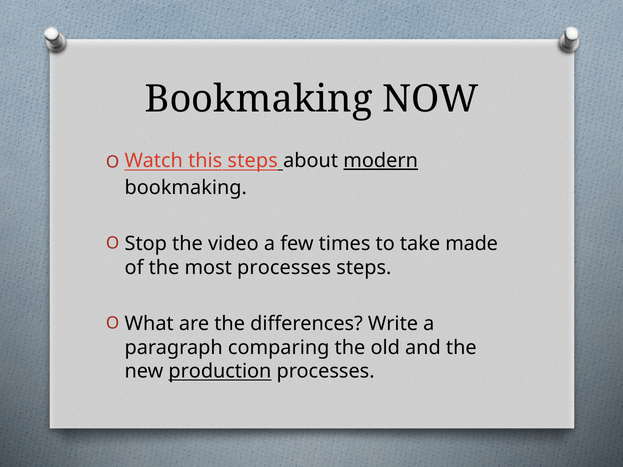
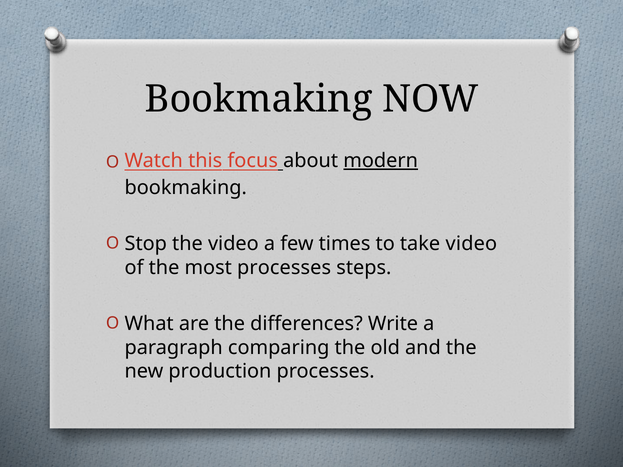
this steps: steps -> focus (253, 161)
take made: made -> video (471, 244)
production underline: present -> none (220, 372)
